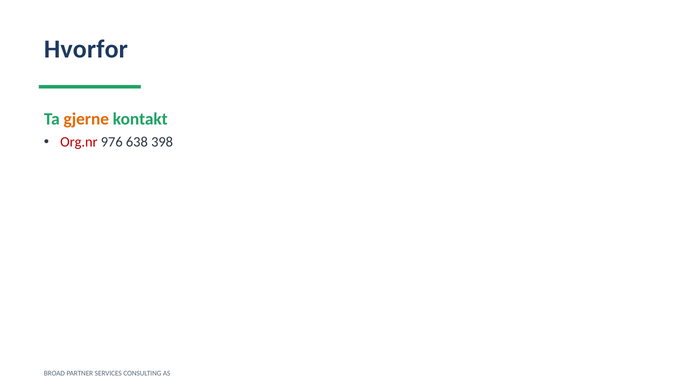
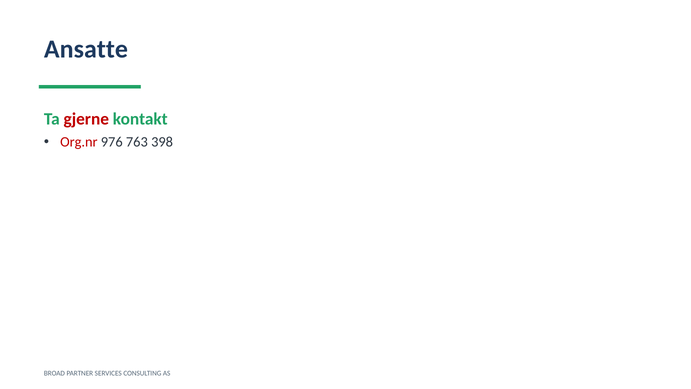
Hvorfor: Hvorfor -> Ansatte (86, 49)
gjerne colour: orange -> red (86, 119)
638: 638 -> 763 (137, 142)
